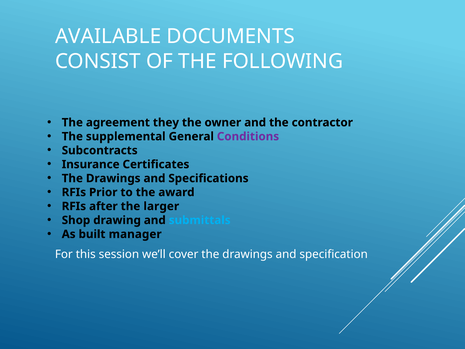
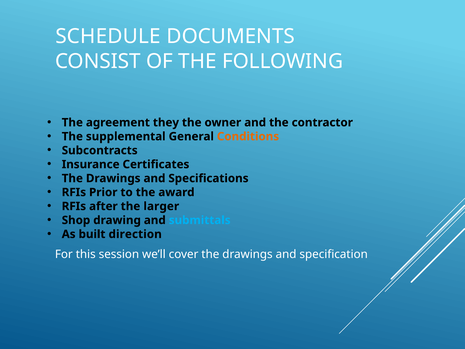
AVAILABLE: AVAILABLE -> SCHEDULE (108, 36)
Conditions colour: purple -> orange (248, 136)
manager: manager -> direction (135, 234)
